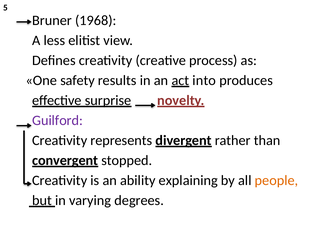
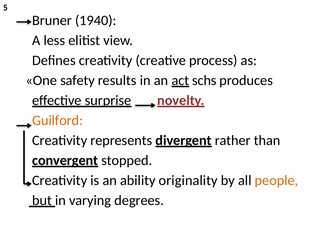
1968: 1968 -> 1940 (96, 20)
into: into -> schs (204, 80)
Guilford colour: purple -> orange (58, 120)
explaining: explaining -> originality (188, 180)
